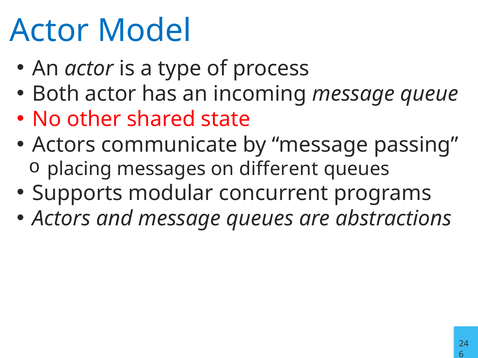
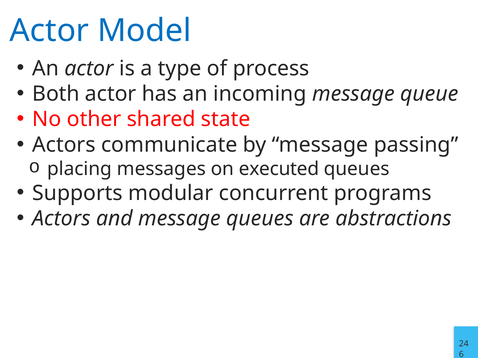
different: different -> executed (279, 169)
